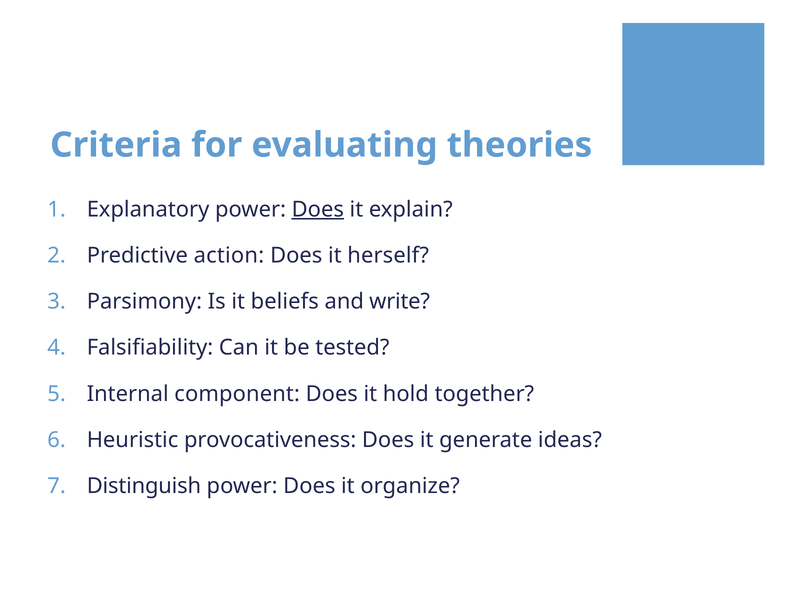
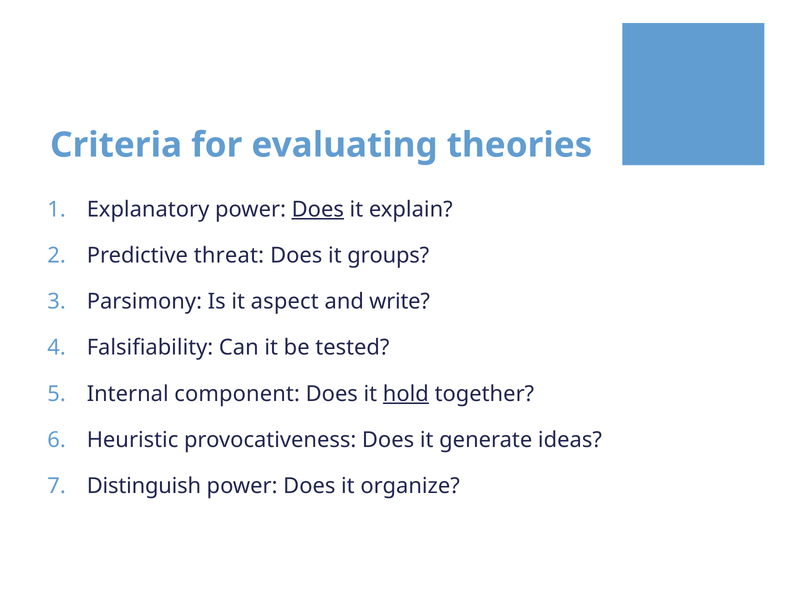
action: action -> threat (229, 255)
herself: herself -> groups (388, 255)
beliefs: beliefs -> aspect (285, 301)
hold underline: none -> present (406, 394)
